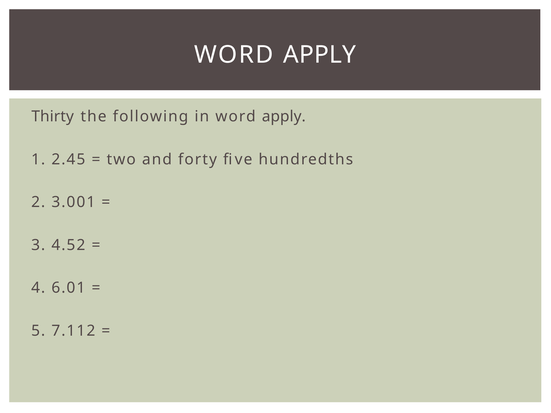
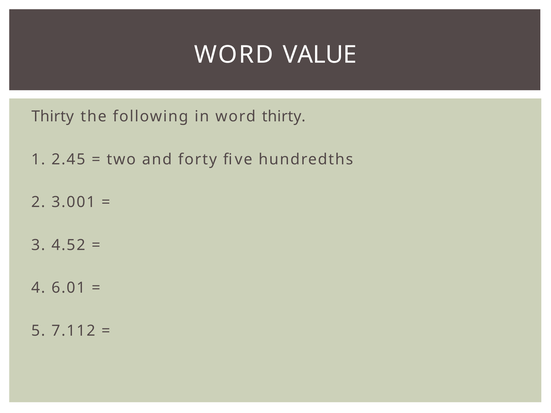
APPLY: APPLY -> VALUE (320, 55)
in word apply: apply -> thirty (284, 117)
